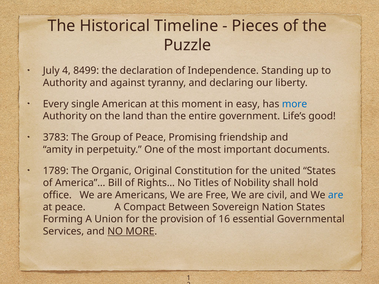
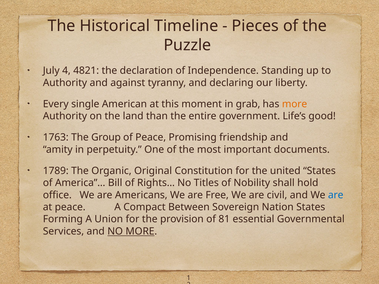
8499: 8499 -> 4821 (86, 71)
easy: easy -> grab (248, 104)
more colour: blue -> orange (295, 104)
3783: 3783 -> 1763 (56, 138)
16: 16 -> 81 (224, 219)
